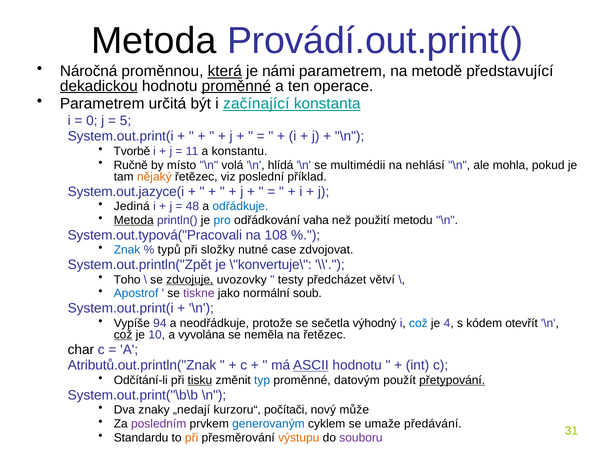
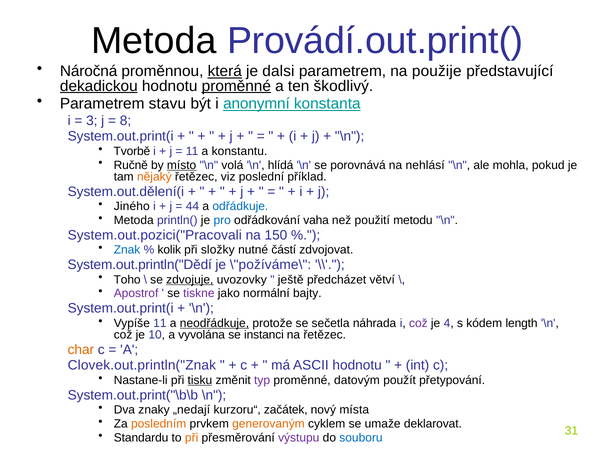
námi: námi -> dalsi (278, 71)
metodě: metodě -> použije (437, 71)
operace: operace -> škodlivý (343, 86)
určitá: určitá -> stavu (167, 104)
začínající: začínající -> anonymní (256, 104)
0: 0 -> 3 (92, 121)
5: 5 -> 8 (125, 121)
místo underline: none -> present (182, 165)
multimédii: multimédii -> porovnává (358, 165)
System.out.jazyce(i: System.out.jazyce(i -> System.out.dělení(i (126, 192)
Jediná: Jediná -> Jiného (132, 206)
48: 48 -> 44 (192, 206)
Metoda underline: present -> none (134, 220)
System.out.typová("Pracovali: System.out.typová("Pracovali -> System.out.pozici("Pracovali (155, 235)
108: 108 -> 150 (276, 235)
typů: typů -> kolik (169, 250)
case: case -> částí (284, 250)
System.out.println("Zpět: System.out.println("Zpět -> System.out.println("Dědí (140, 265)
\"konvertuje\: \"konvertuje\ -> \"požíváme\ (271, 265)
testy: testy -> ještě (291, 280)
Apostrof colour: blue -> purple (136, 294)
soub: soub -> bajty (307, 294)
Vypíše 94: 94 -> 11 (160, 323)
neodřádkuje underline: none -> present (214, 323)
výhodný: výhodný -> náhrada (375, 323)
což colour: blue -> purple (418, 323)
otevřít: otevřít -> length (522, 323)
což underline: present -> none (123, 335)
neměla: neměla -> instanci (264, 335)
char colour: black -> orange (81, 350)
Atributů.out.println("Znak: Atributů.out.println("Znak -> Clovek.out.println("Znak (142, 366)
ASCII underline: present -> none (311, 366)
Odčítání-li: Odčítání-li -> Nastane-li (141, 380)
typ colour: blue -> purple (262, 380)
přetypování underline: present -> none (452, 380)
počítači: počítači -> začátek (286, 410)
může: může -> místa (354, 410)
posledním colour: purple -> orange (159, 424)
generovaným colour: blue -> orange (268, 424)
předávání: předávání -> deklarovat (433, 424)
výstupu colour: orange -> purple (299, 438)
souboru colour: purple -> blue (361, 438)
